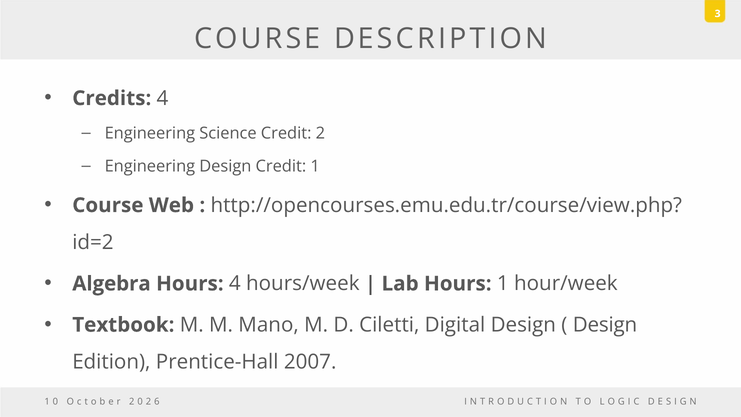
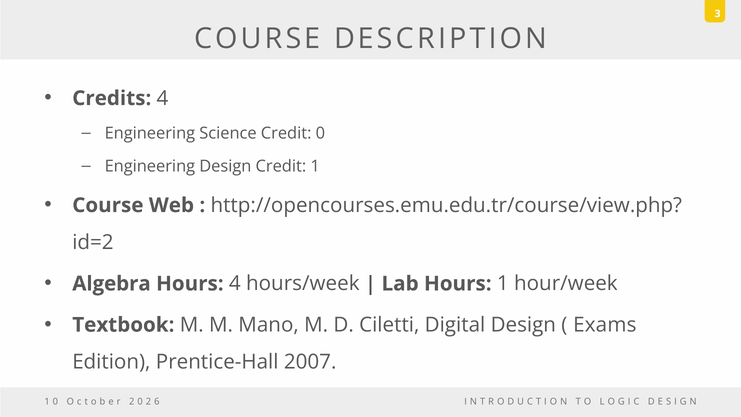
Credit 2: 2 -> 0 (320, 133)
Design: Design -> Exams (605, 325)
